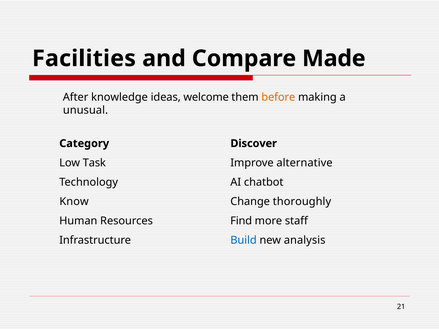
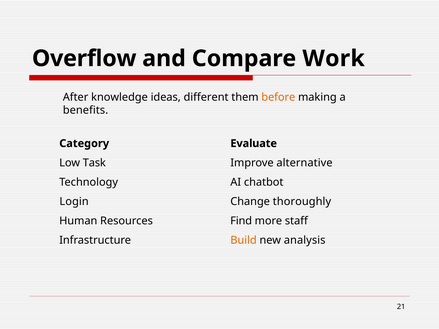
Facilities: Facilities -> Overflow (84, 59)
Made: Made -> Work (334, 59)
welcome: welcome -> different (206, 97)
unusual: unusual -> benefits (86, 110)
Discover: Discover -> Evaluate (254, 144)
Know: Know -> Login (74, 202)
Build colour: blue -> orange (244, 240)
